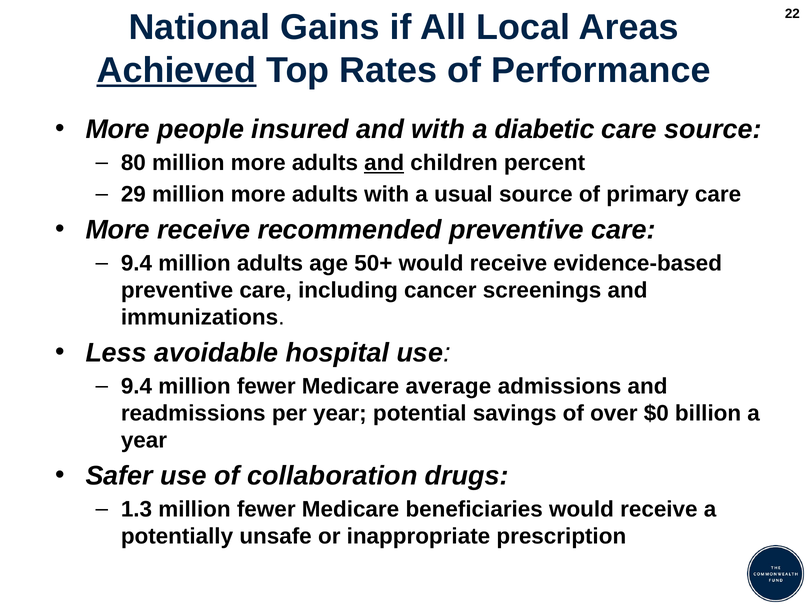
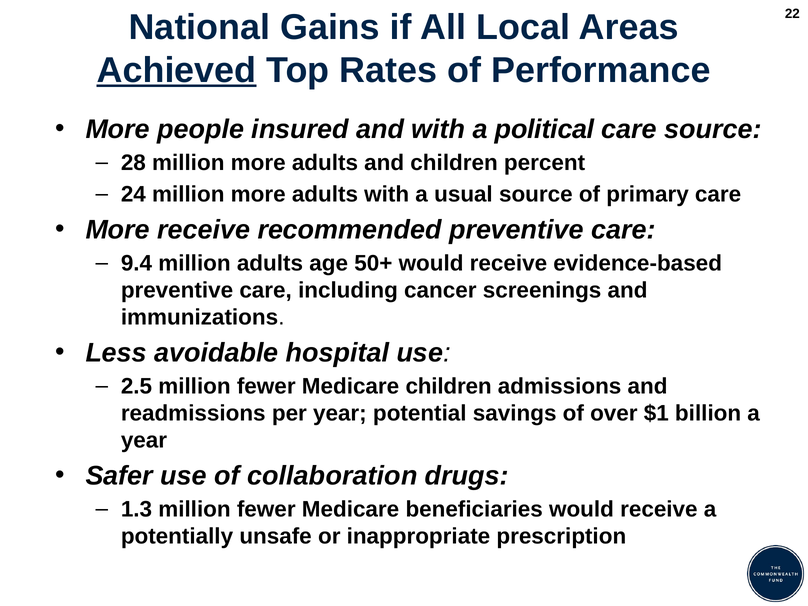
diabetic: diabetic -> political (545, 129)
80: 80 -> 28 (133, 163)
and underline: present -> none (384, 163)
29: 29 -> 24 (133, 194)
9.4: 9.4 -> 2.5 (136, 387)
Medicare average: average -> children (449, 387)
$0: $0 -> $1 (656, 413)
